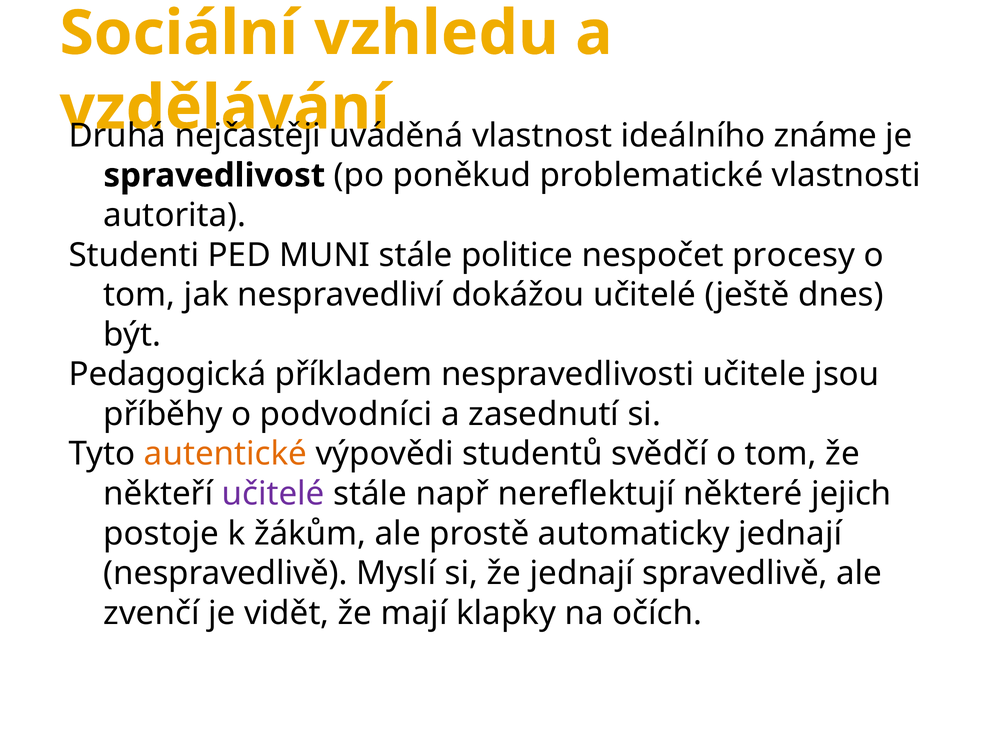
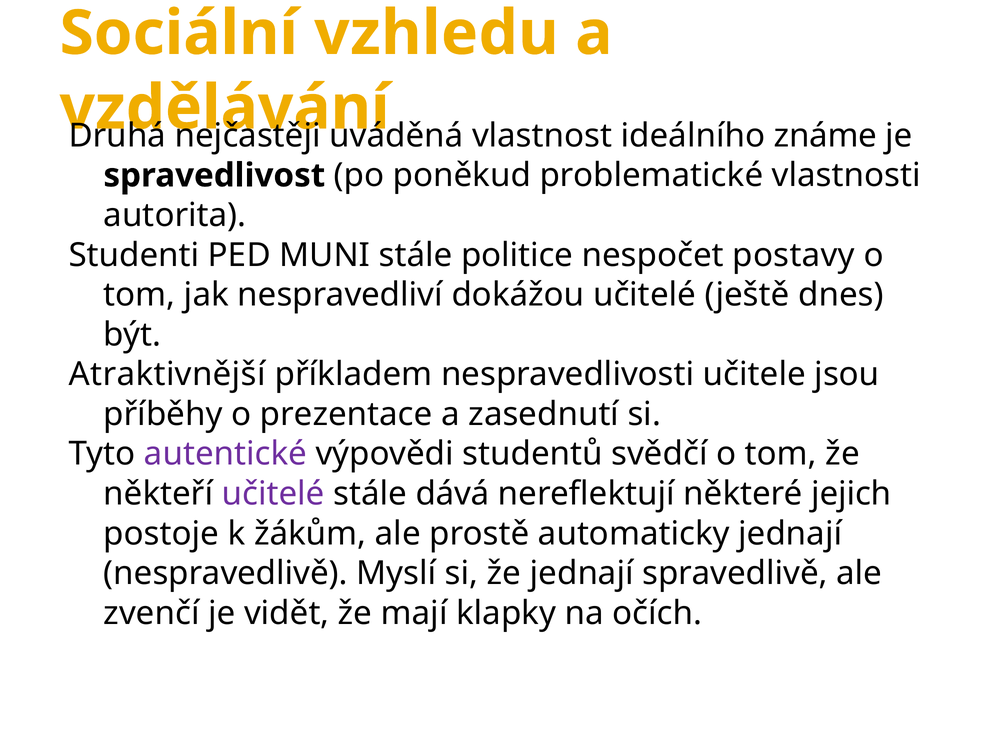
procesy: procesy -> postavy (794, 255)
Pedagogická: Pedagogická -> Atraktivnější (167, 375)
podvodníci: podvodníci -> prezentace (346, 414)
autentické colour: orange -> purple (226, 454)
např: např -> dává (453, 494)
